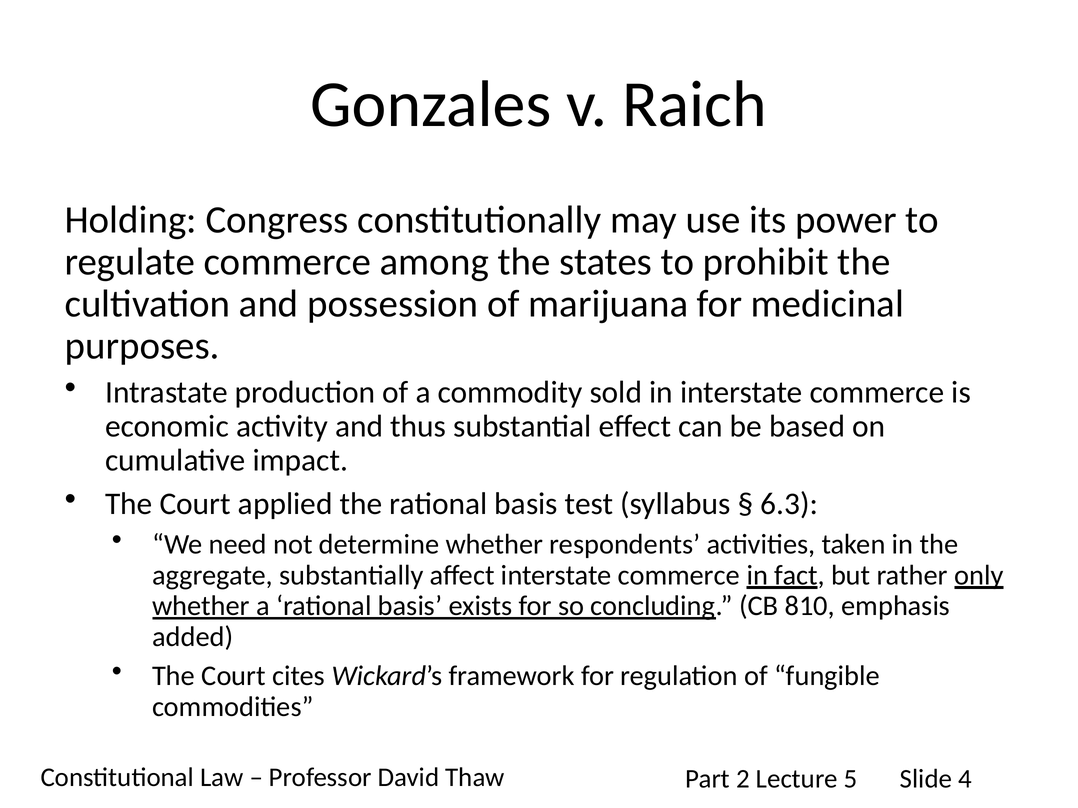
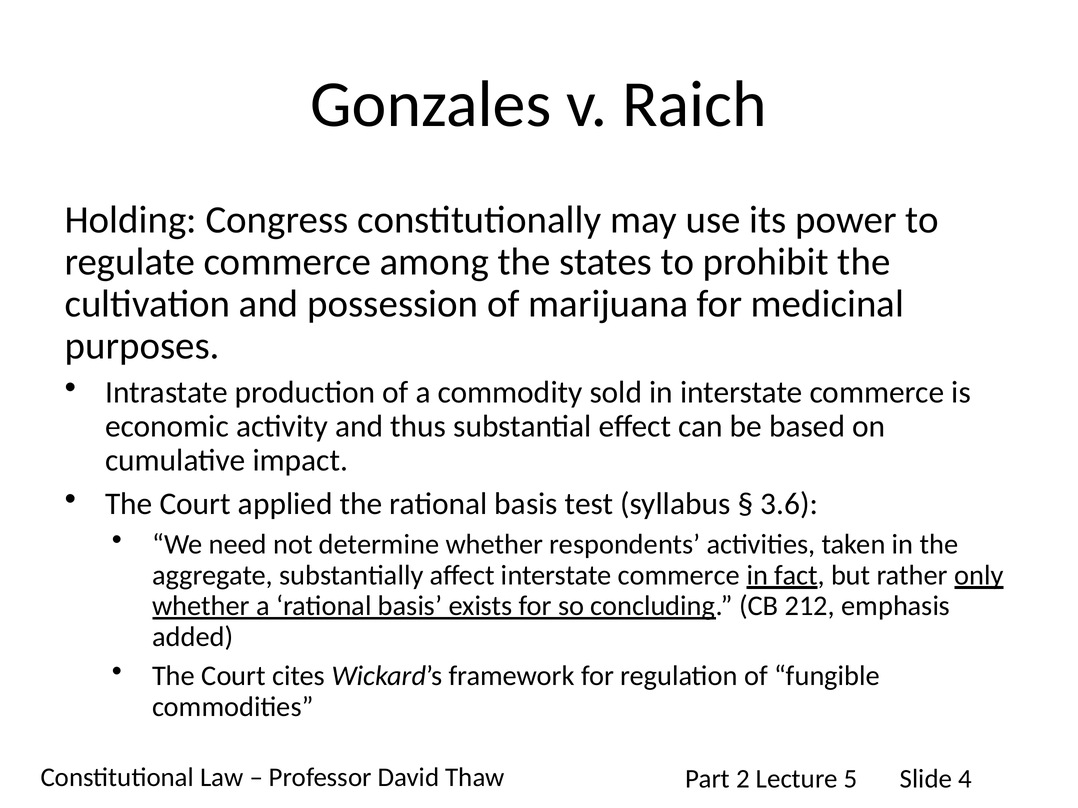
6.3: 6.3 -> 3.6 (789, 504)
810: 810 -> 212 (810, 606)
